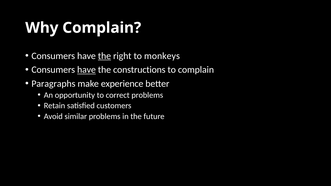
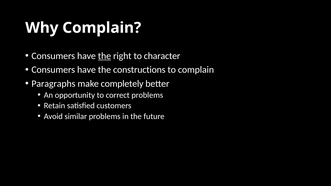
monkeys: monkeys -> character (162, 56)
have underline: present -> none (86, 70)
experience: experience -> completely (122, 84)
